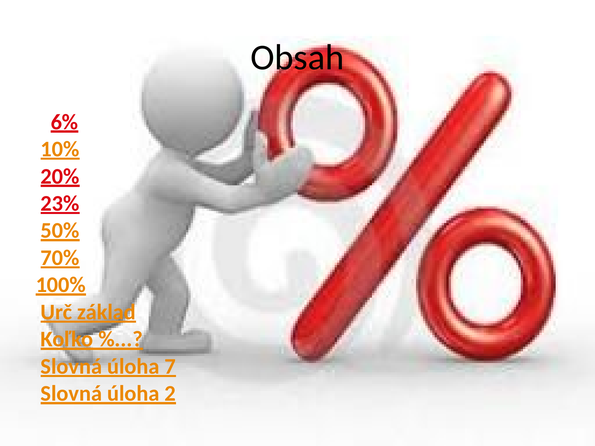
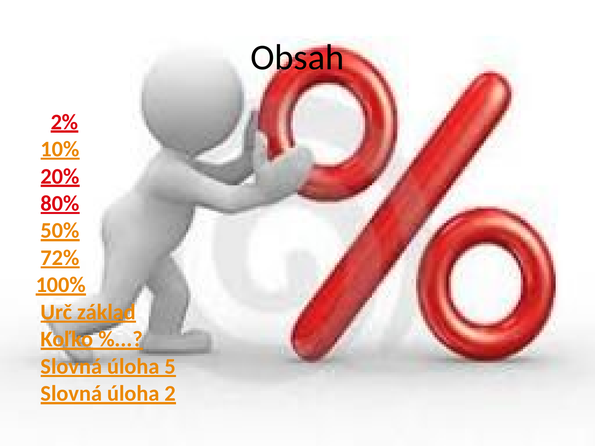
6%: 6% -> 2% (64, 122)
23%: 23% -> 80% (60, 204)
70%: 70% -> 72% (60, 258)
7: 7 -> 5 (170, 367)
